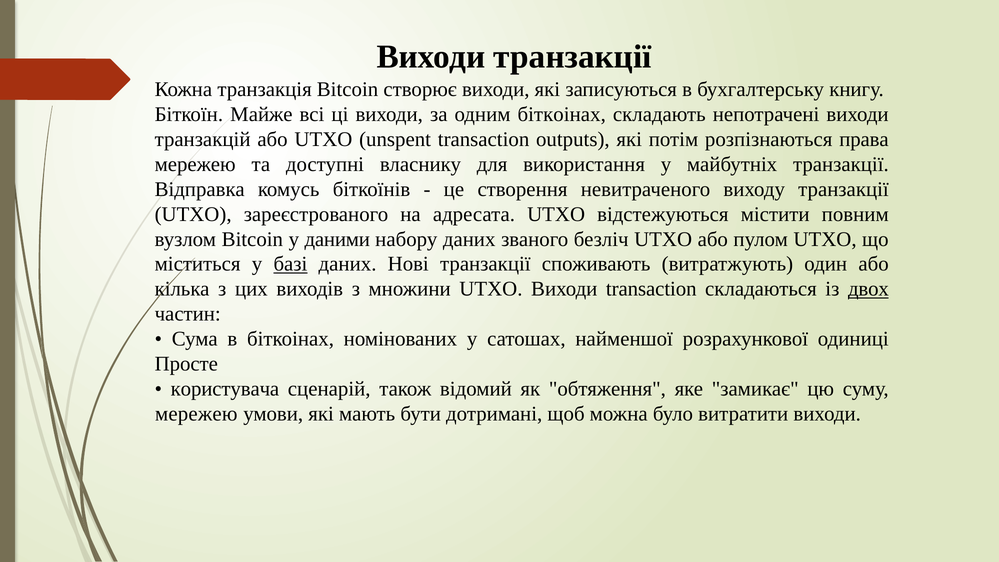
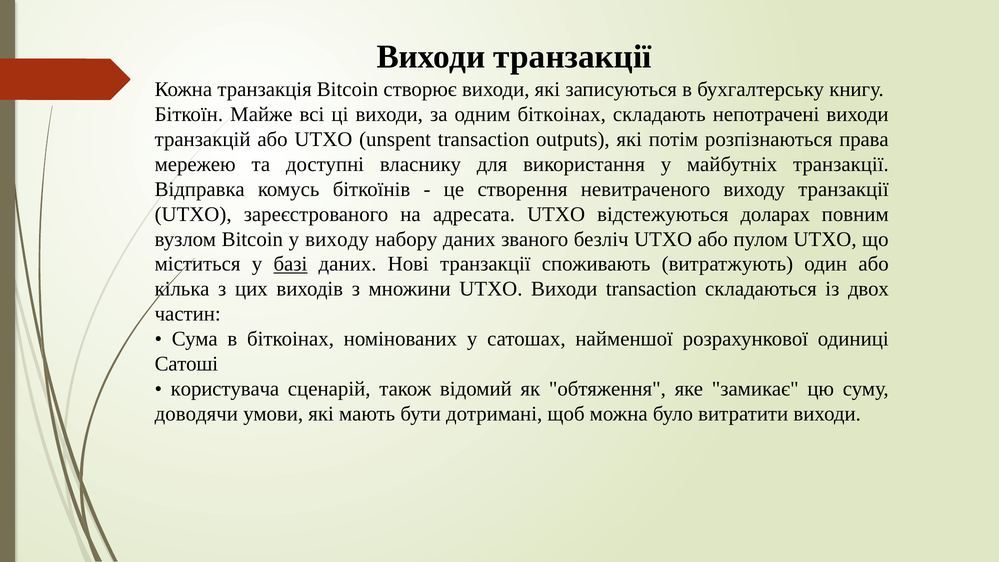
містити: містити -> доларах (775, 214)
у даними: даними -> виходу (337, 239)
двох underline: present -> none (868, 289)
Просте: Просте -> Сатоші (186, 364)
мережею: мережею -> доводячи (196, 414)
